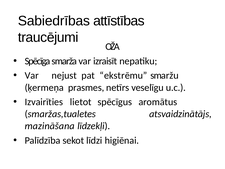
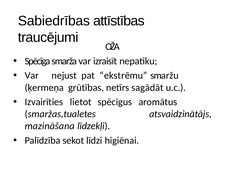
prasmes: prasmes -> grūtības (86, 87)
veselīgu: veselīgu -> sagādāt (147, 87)
